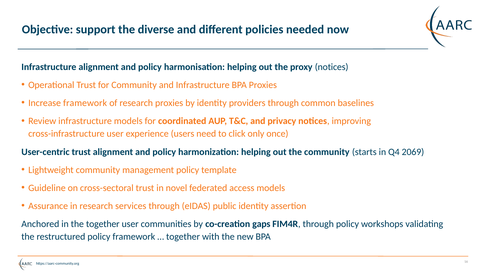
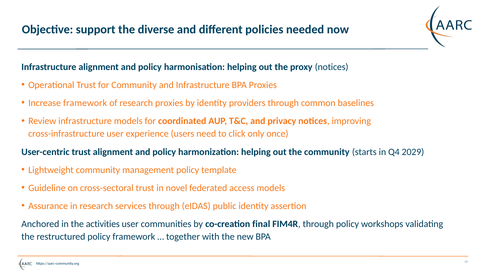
2069: 2069 -> 2029 (413, 152)
the together: together -> activities (103, 224)
gaps: gaps -> final (261, 224)
